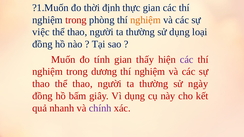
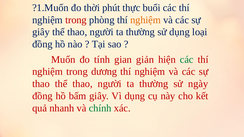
định: định -> phút (111, 8)
thực gian: gian -> buổi (152, 8)
việc: việc -> giây (41, 32)
thấy: thấy -> giản (145, 60)
các colour: purple -> green (187, 60)
chính colour: purple -> green (100, 108)
